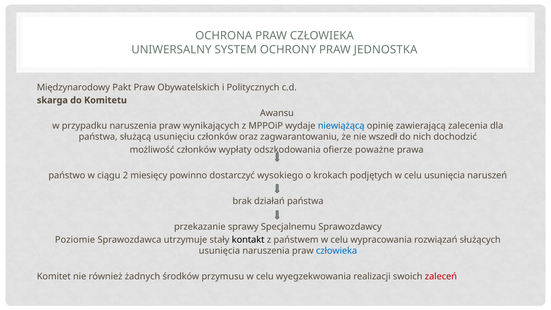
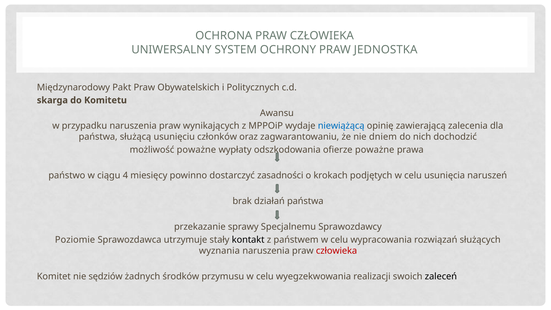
wszedł: wszedł -> dniem (383, 137)
możliwość członków: członków -> poważne (196, 150)
2: 2 -> 4 (125, 175)
wysokiego: wysokiego -> zasadności (280, 175)
usunięcia: usunięcia -> wyznania (219, 251)
człowieka colour: blue -> red (337, 251)
również: również -> sędziów (106, 276)
zaleceń colour: red -> black (441, 276)
